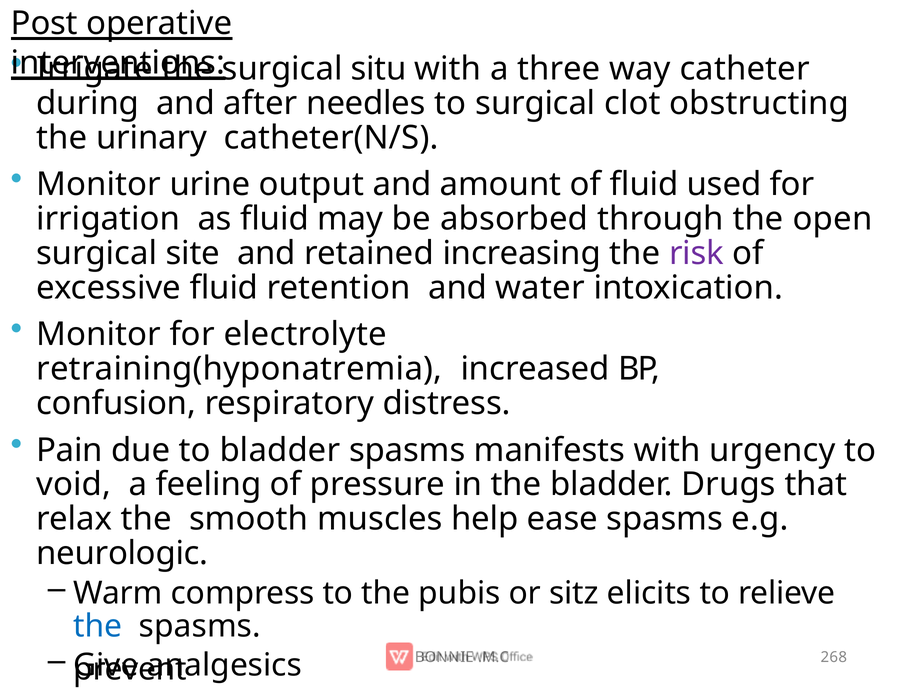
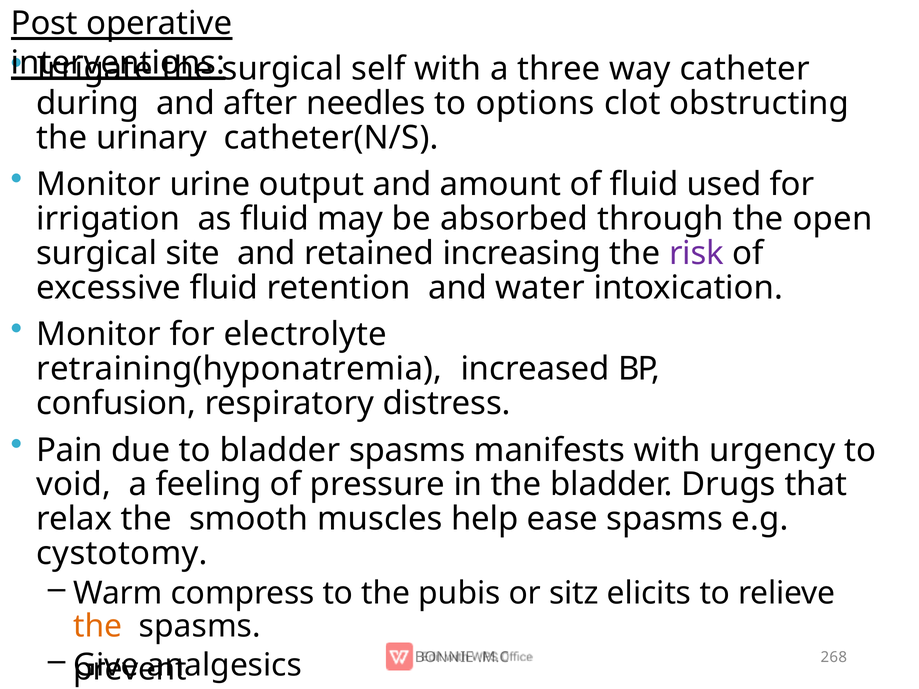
situ: situ -> self (378, 69)
to surgical: surgical -> options (535, 103)
neurologic: neurologic -> cystotomy (122, 553)
the colour: blue -> orange (98, 626)
